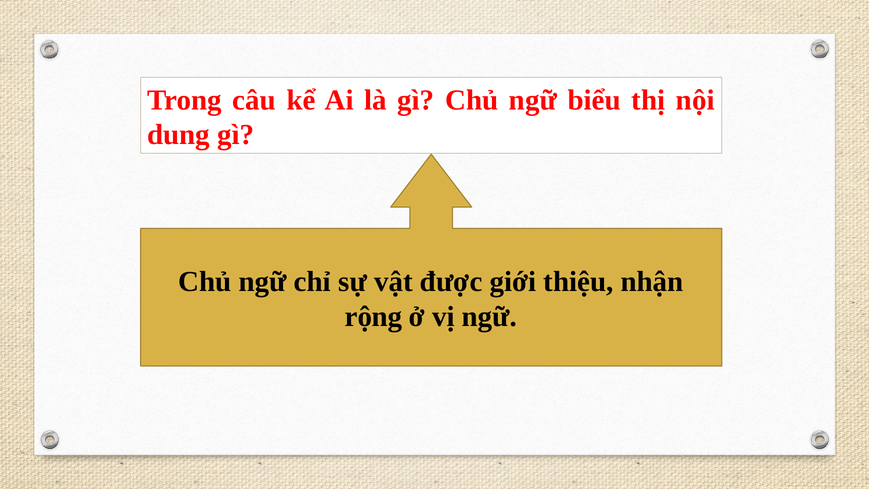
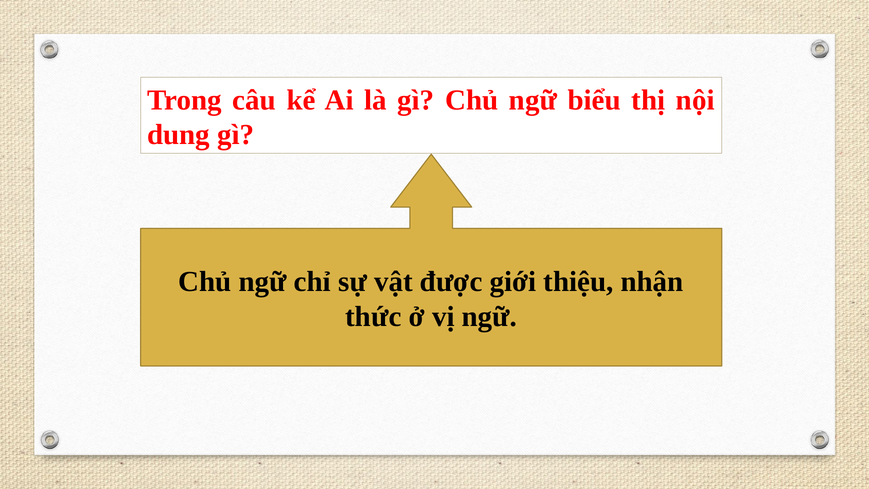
rộng: rộng -> thức (373, 316)
